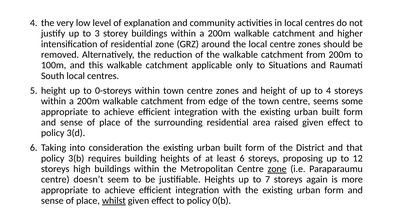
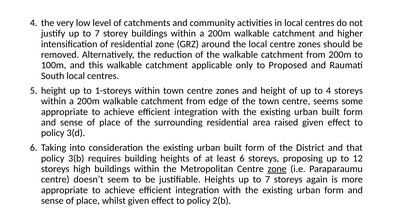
explanation: explanation -> catchments (147, 23)
justify up to 3: 3 -> 7 (97, 33)
Situations: Situations -> Proposed (288, 65)
0-storeys: 0-storeys -> 1-storeys (113, 91)
whilst underline: present -> none (114, 201)
0(b: 0(b -> 2(b (222, 201)
